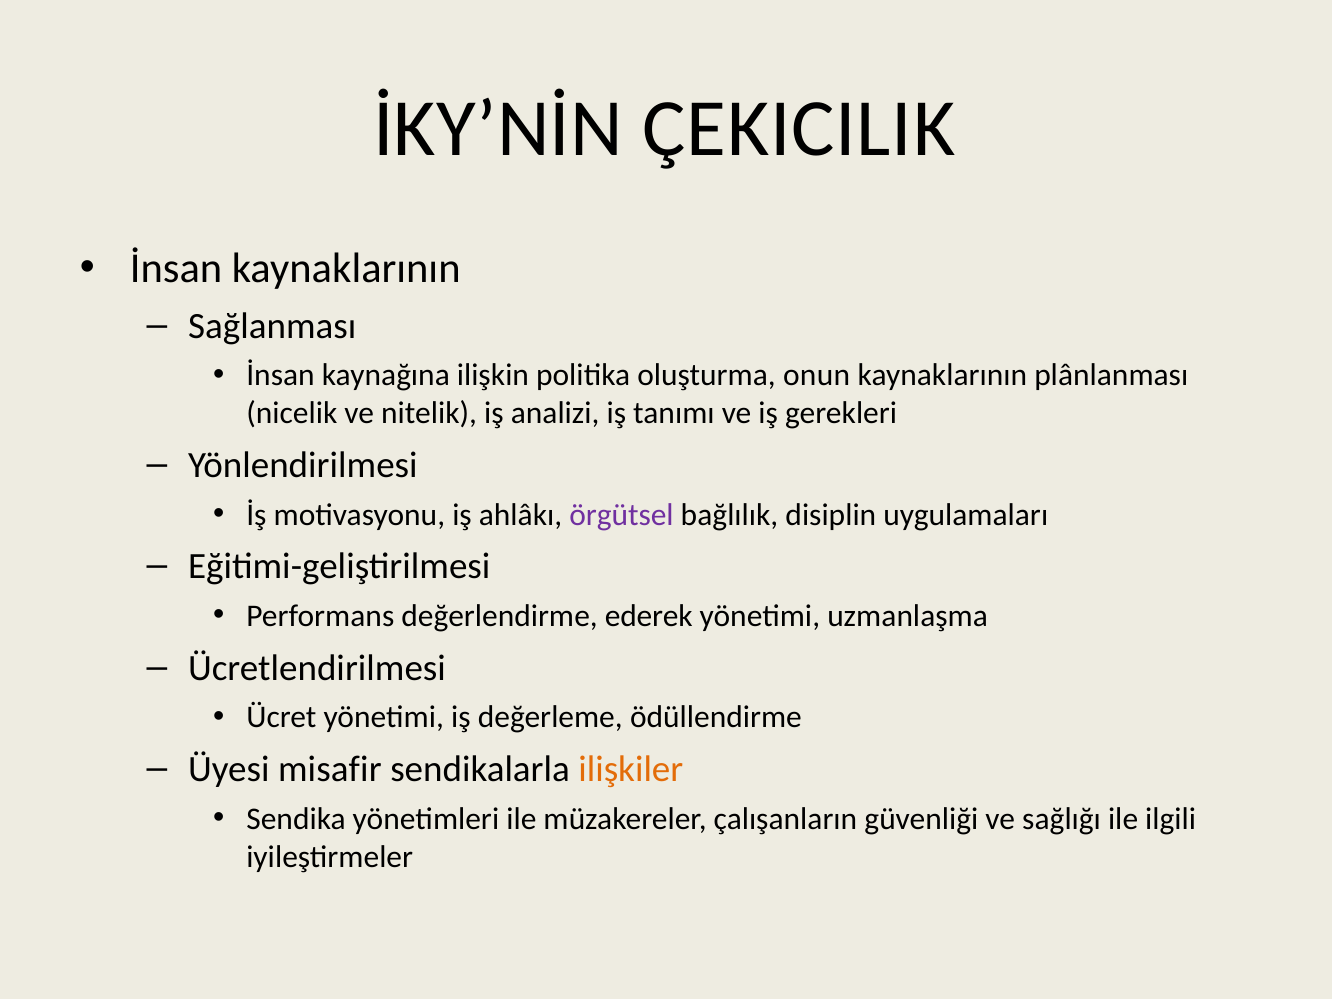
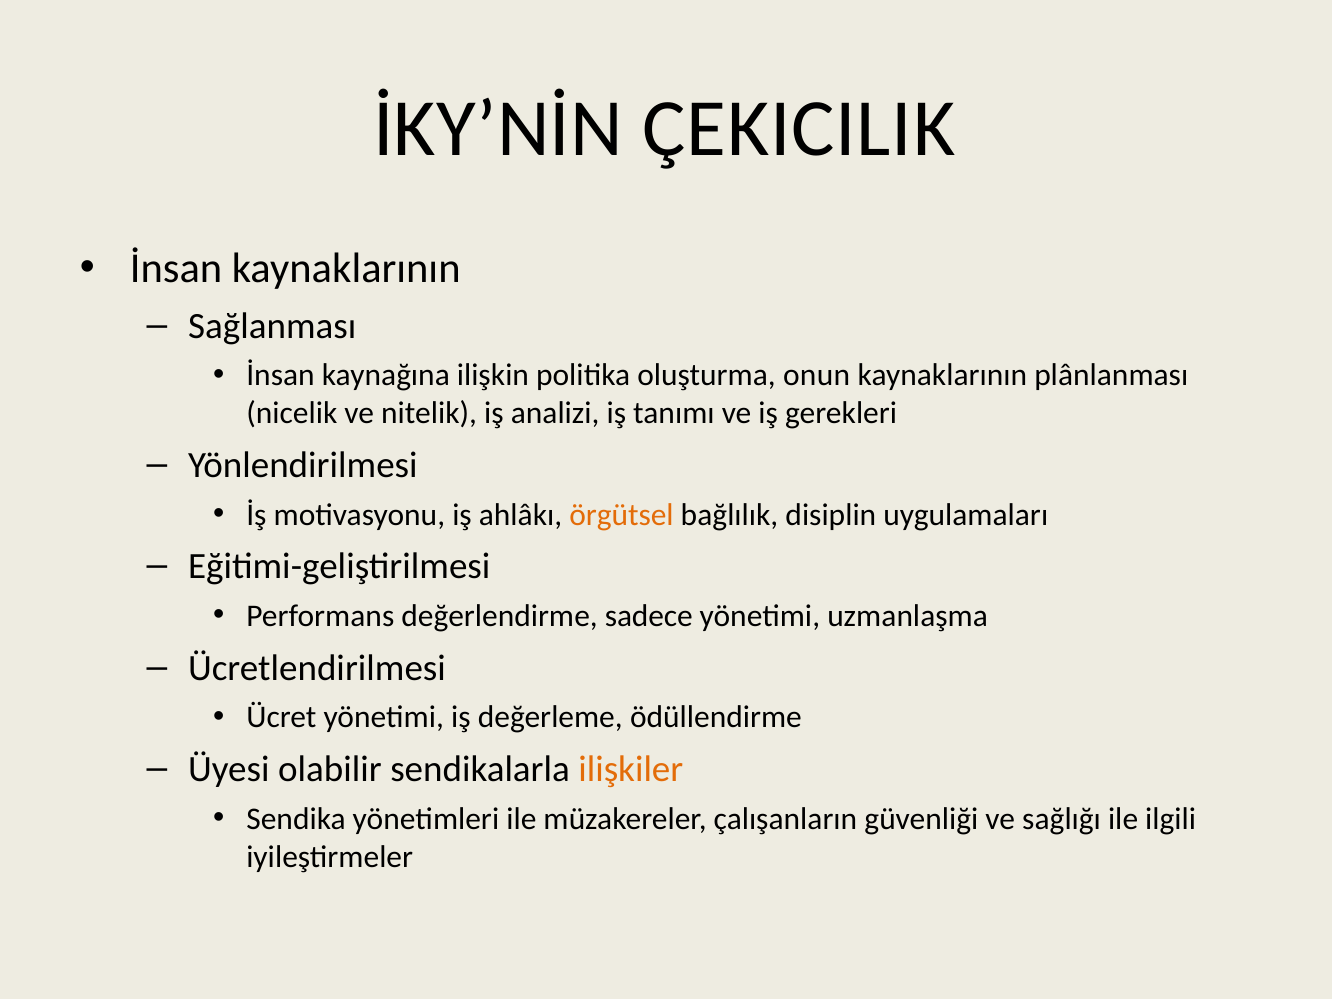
örgütsel colour: purple -> orange (621, 515)
ederek: ederek -> sadece (649, 616)
misafir: misafir -> olabilir (330, 769)
